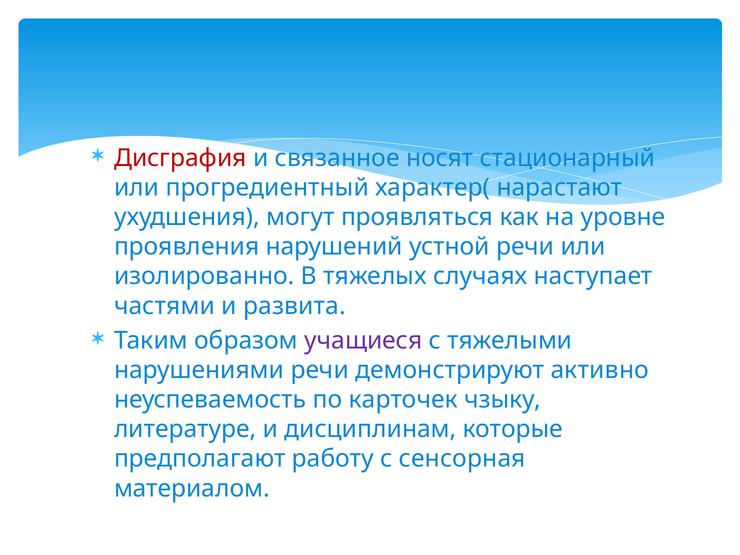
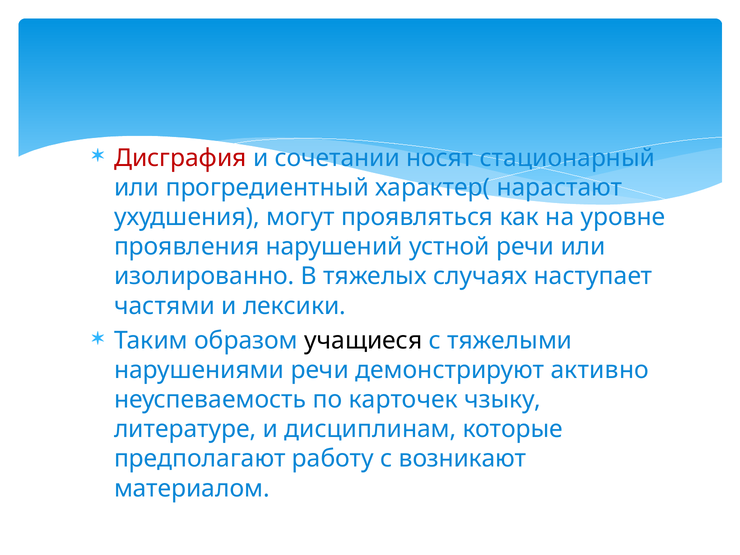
связанное: связанное -> сочетании (337, 158)
развита: развита -> лексики (295, 306)
учащиеся colour: purple -> black (363, 340)
сенсорная: сенсорная -> возникают (462, 459)
